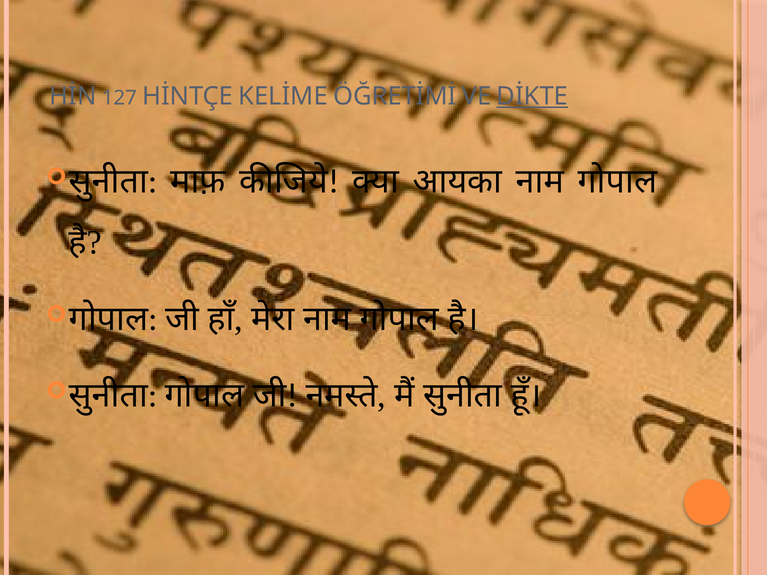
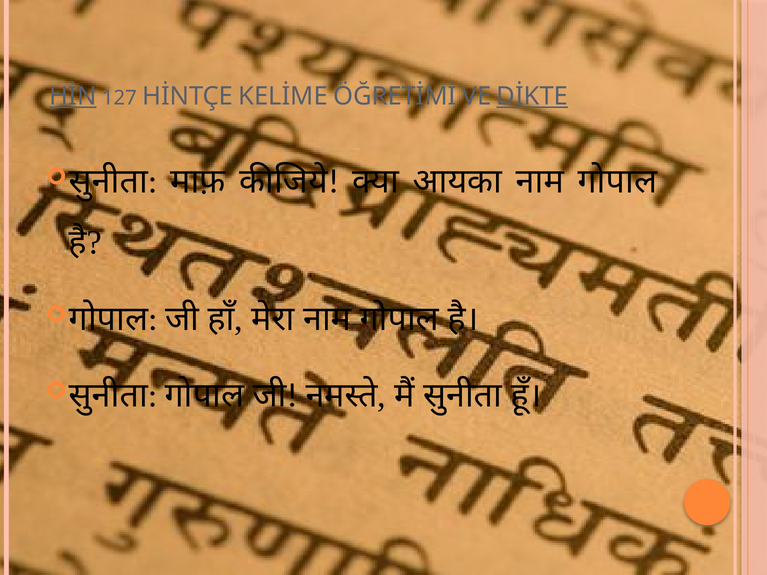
HİN underline: none -> present (73, 96)
